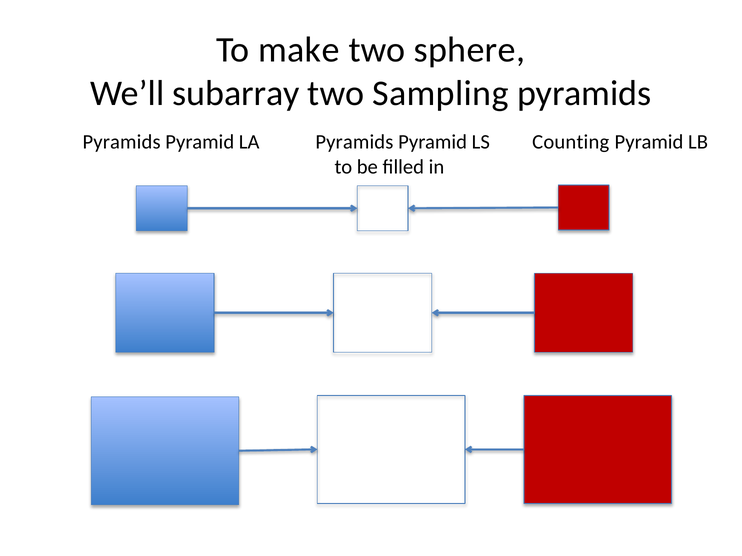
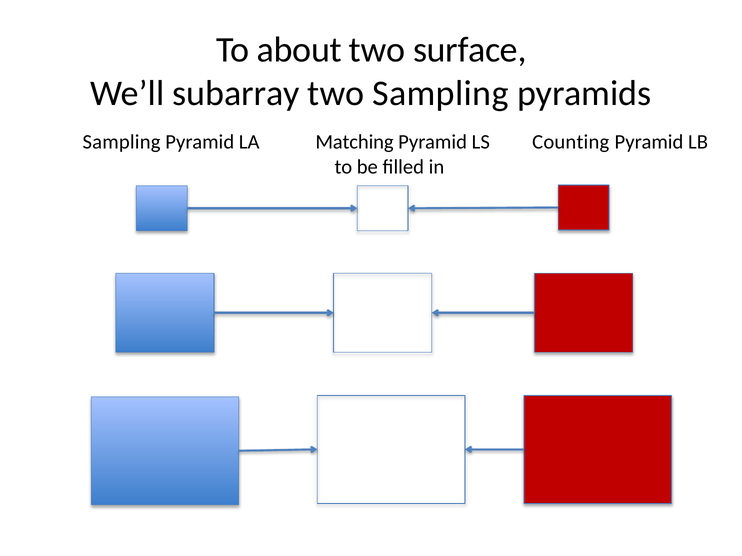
make: make -> about (299, 50)
sphere: sphere -> surface (470, 50)
Pyramids: Pyramids -> Sampling (122, 142)
LA Pyramids: Pyramids -> Matching (355, 142)
